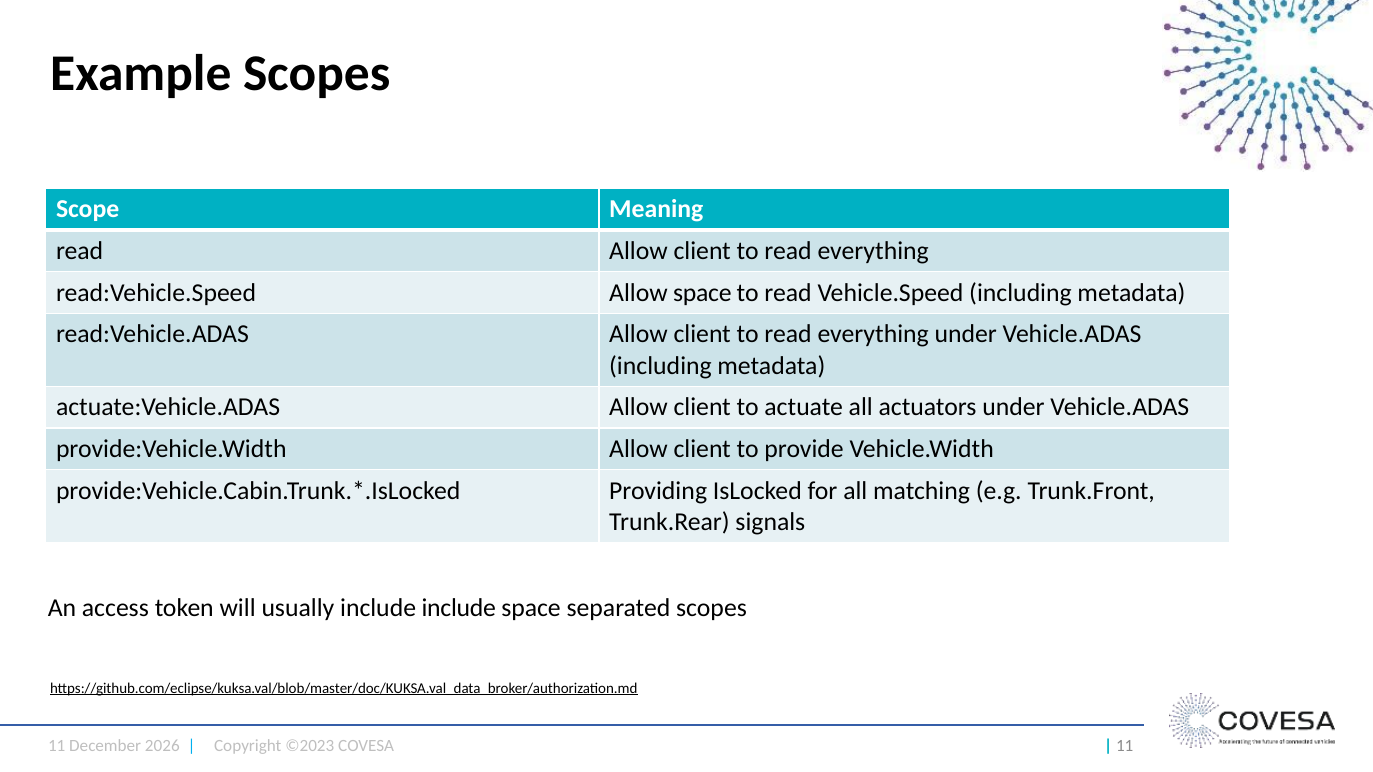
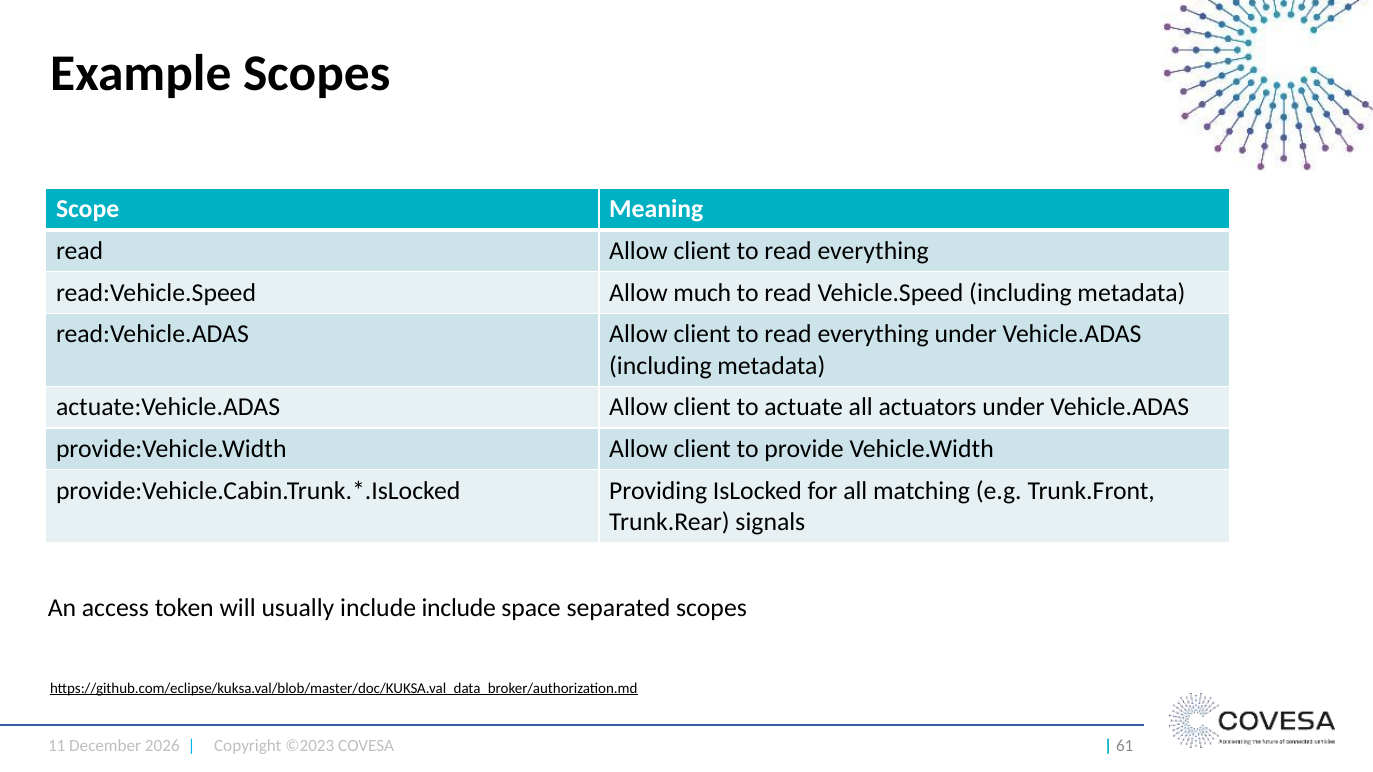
Allow space: space -> much (702, 293)
11: 11 -> 61 (1125, 746)
